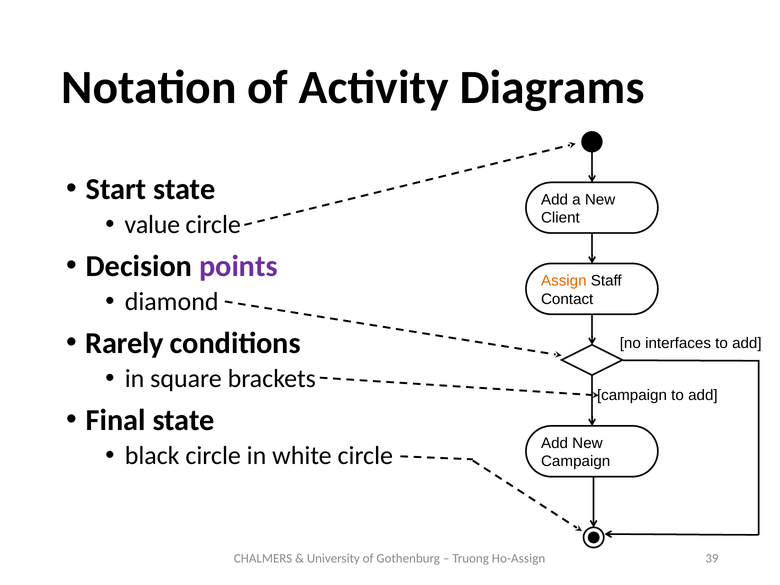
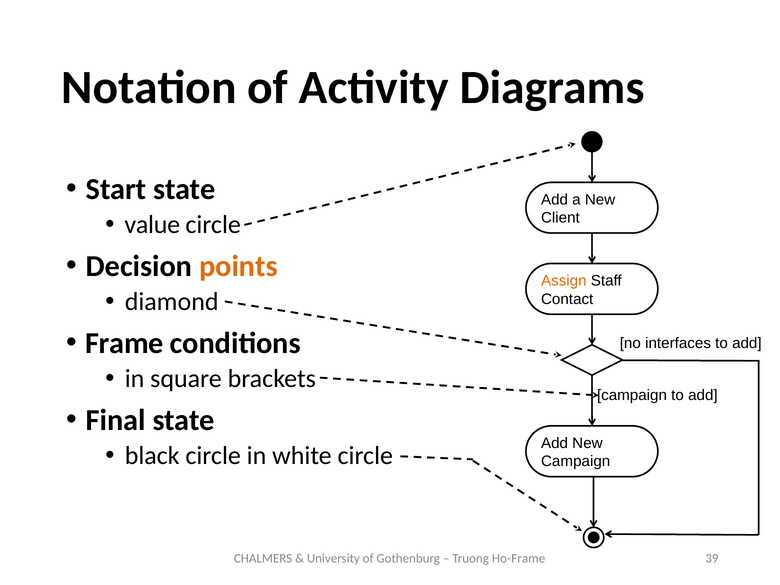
points colour: purple -> orange (238, 266)
Rarely: Rarely -> Frame (124, 343)
Ho-Assign: Ho-Assign -> Ho-Frame (519, 559)
